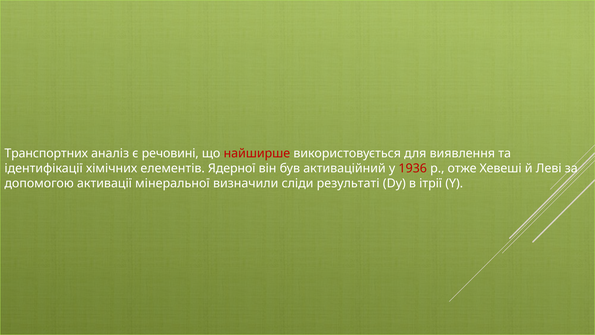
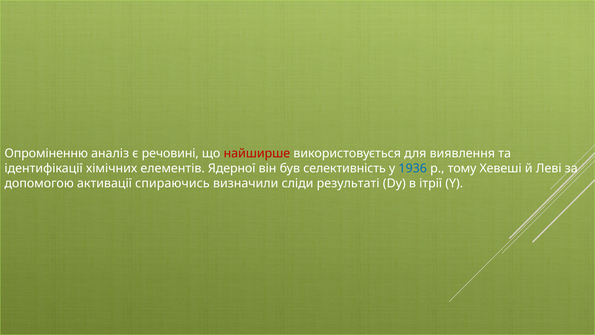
Транспортних: Транспортних -> Опроміненню (46, 153)
активаційний: активаційний -> селективність (345, 168)
1936 colour: red -> blue (413, 168)
отже: отже -> тому (462, 168)
мінеральної: мінеральної -> спираючись (172, 183)
